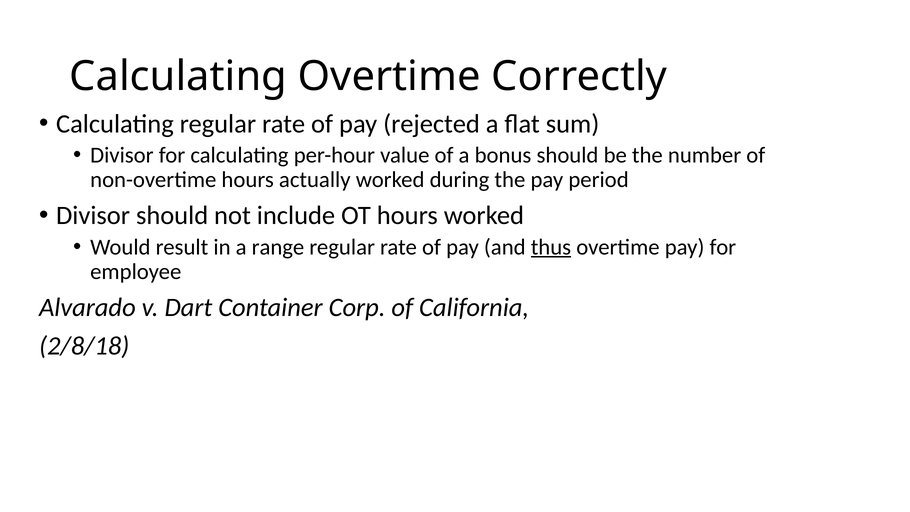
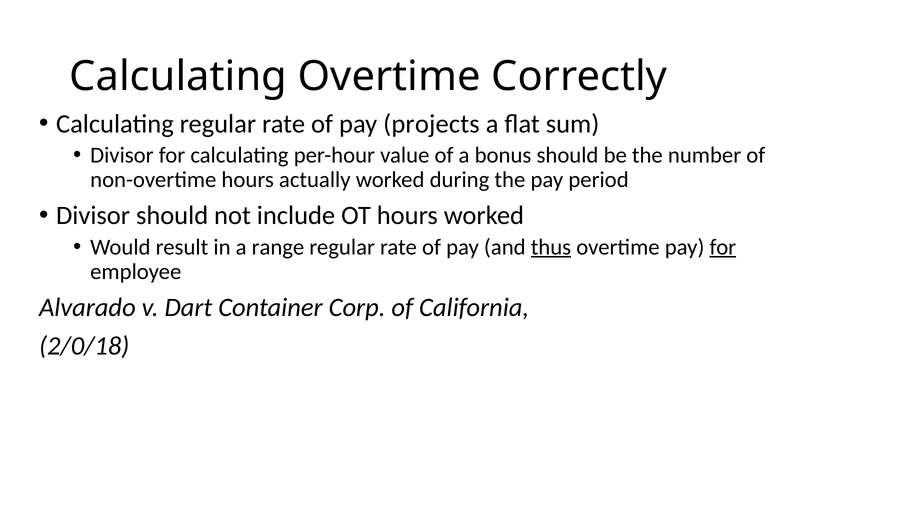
rejected: rejected -> projects (431, 124)
for underline: none -> present (723, 247)
2/8/18: 2/8/18 -> 2/0/18 (84, 346)
